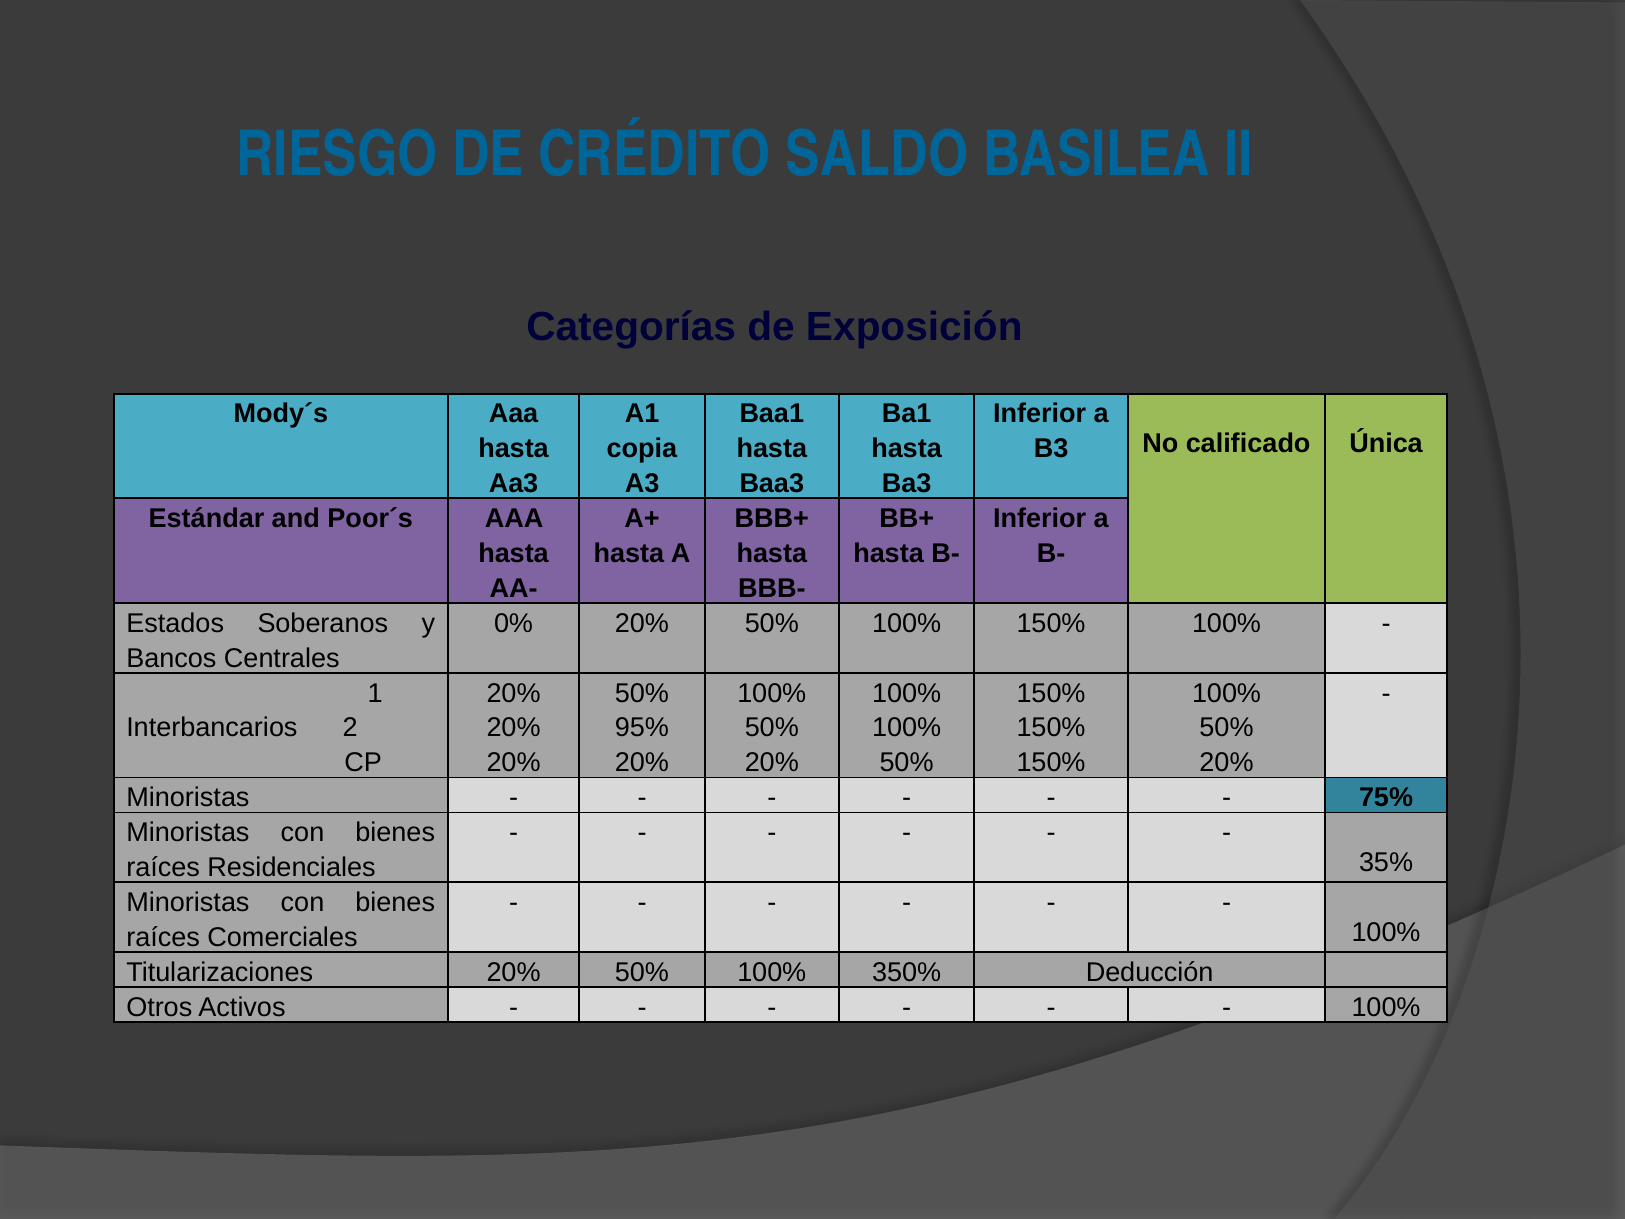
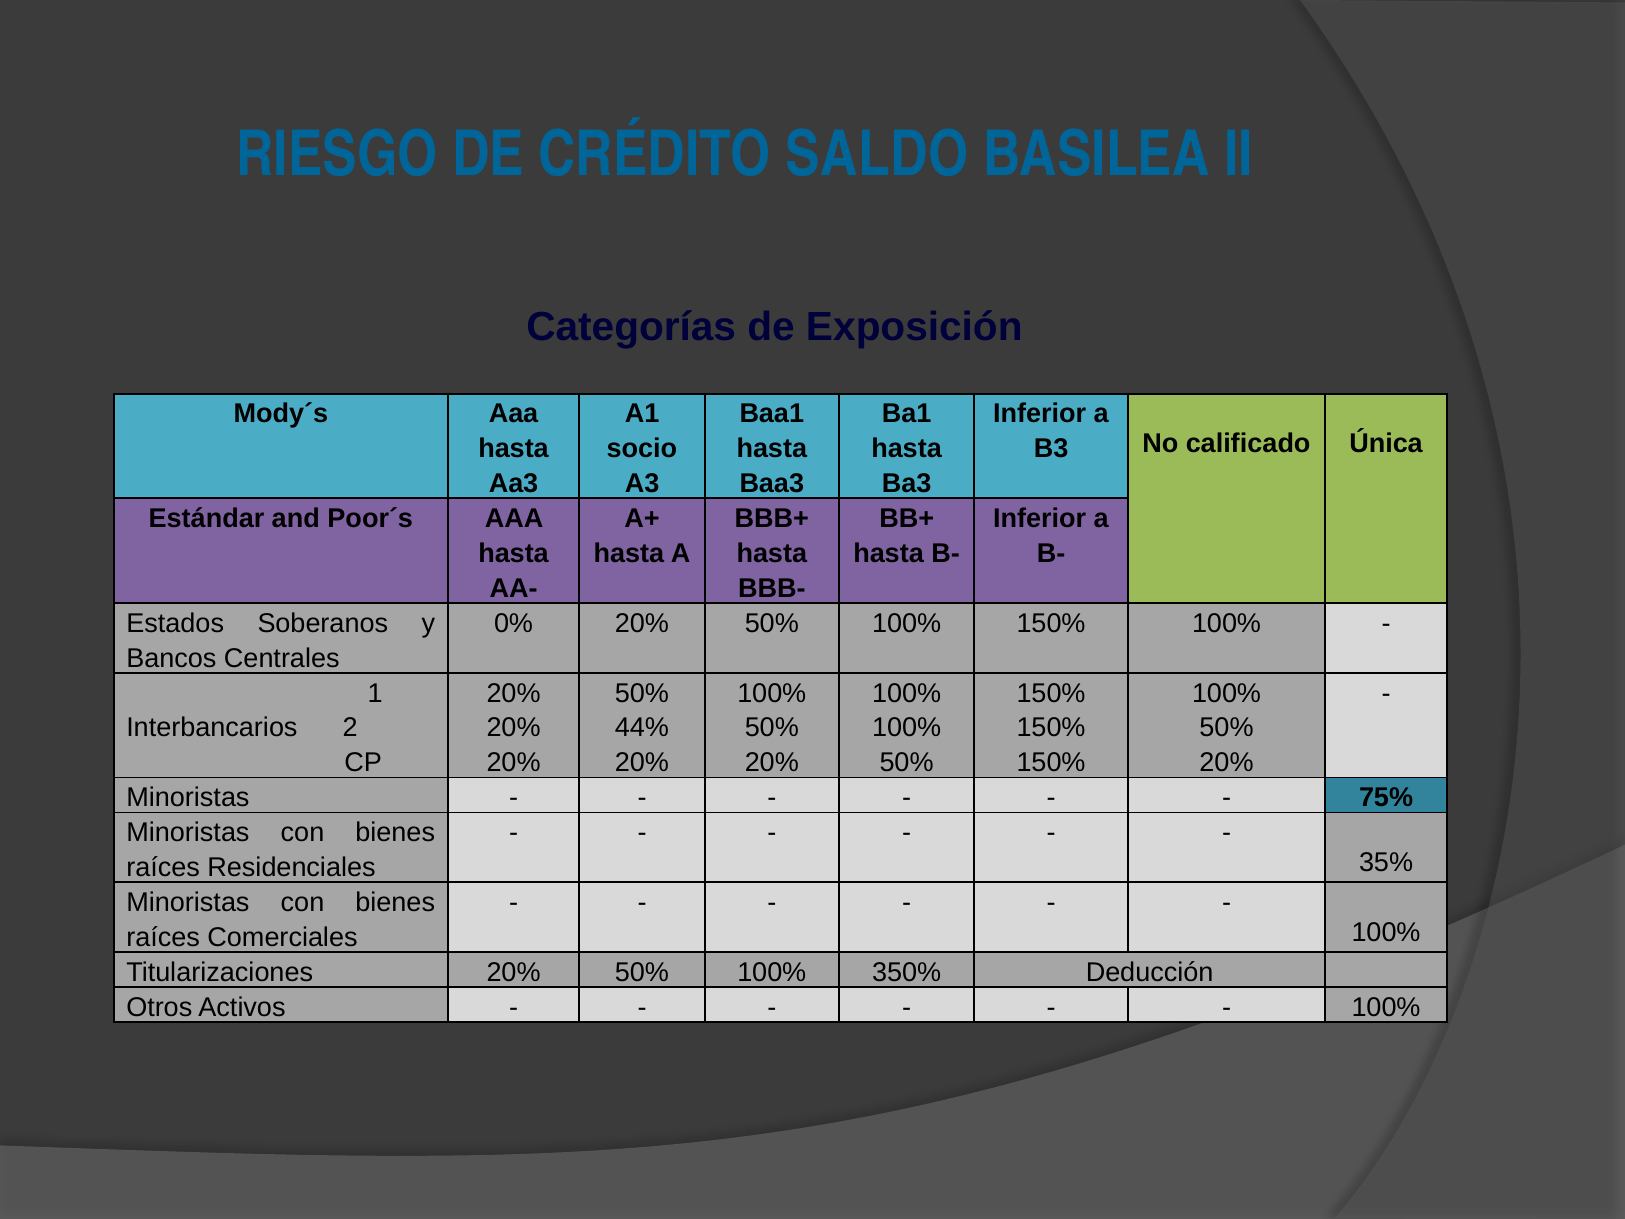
copia: copia -> socio (642, 449)
95%: 95% -> 44% (642, 728)
